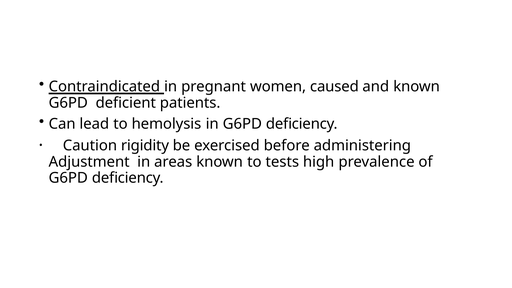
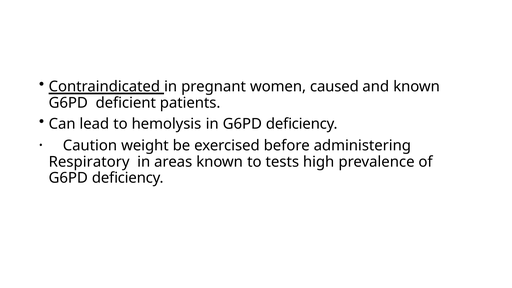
rigidity: rigidity -> weight (145, 146)
Adjustment: Adjustment -> Respiratory (89, 162)
